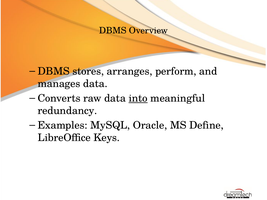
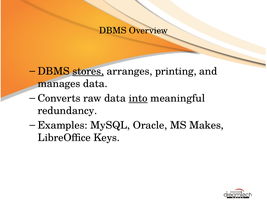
stores underline: none -> present (88, 71)
perform: perform -> printing (176, 71)
Define: Define -> Makes (206, 125)
